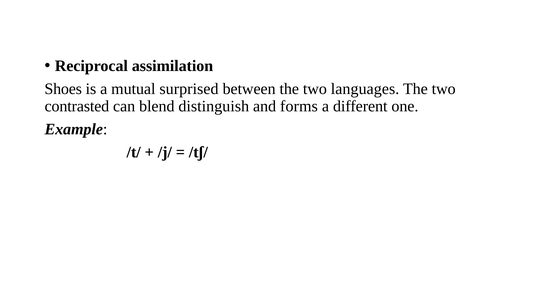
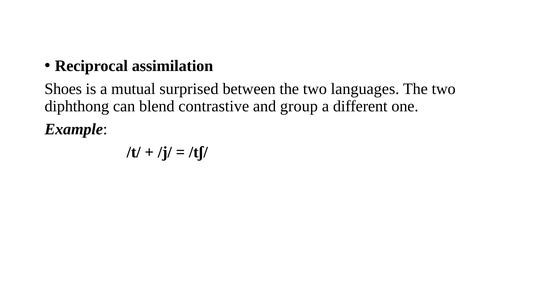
contrasted: contrasted -> diphthong (77, 106)
distinguish: distinguish -> contrastive (214, 106)
forms: forms -> group (299, 106)
